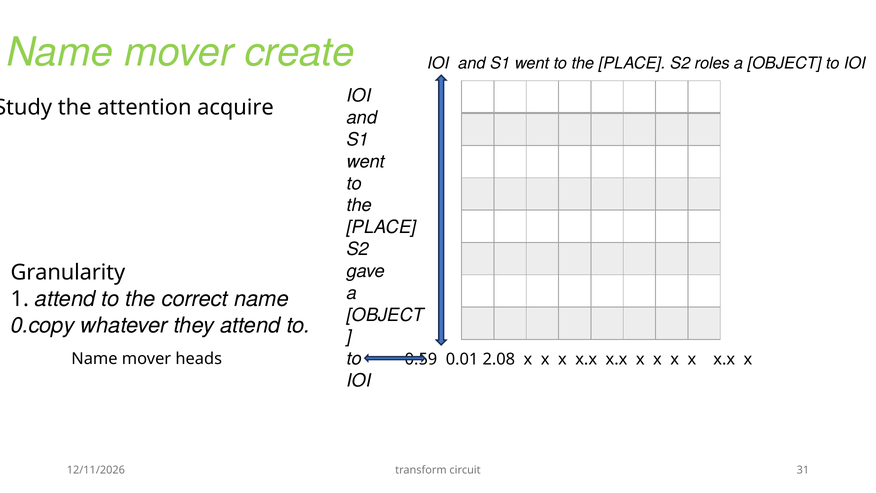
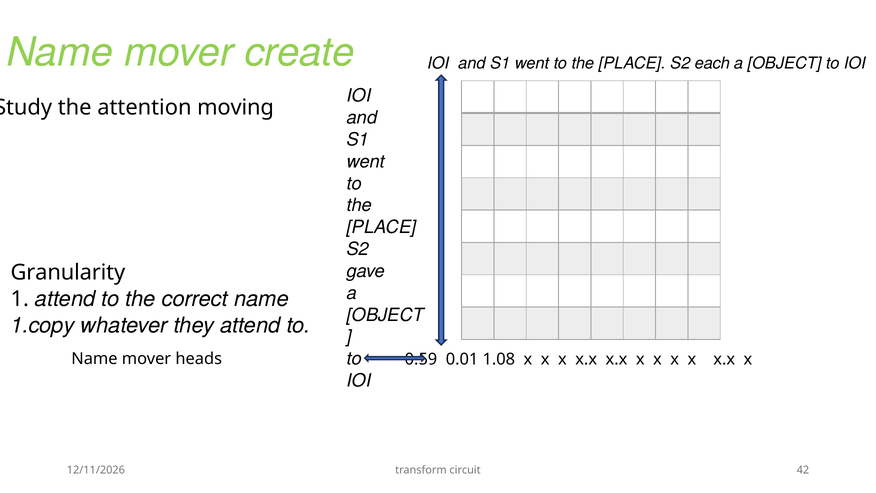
roles: roles -> each (712, 63)
acquire: acquire -> moving (236, 108)
0.copy: 0.copy -> 1.copy (43, 325)
2.08: 2.08 -> 1.08 (499, 359)
31: 31 -> 42 (803, 470)
